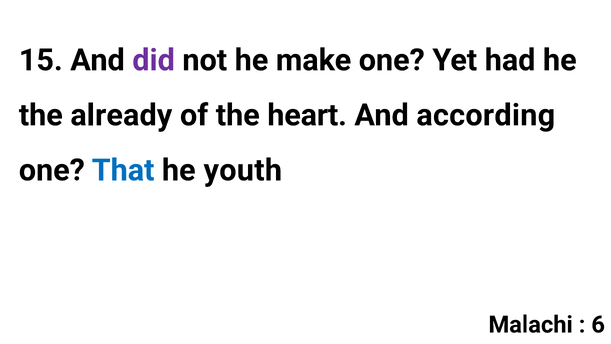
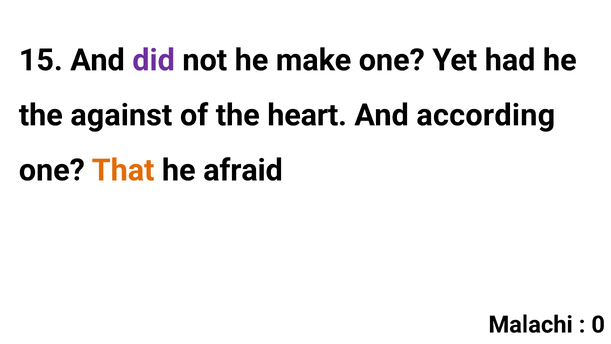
already: already -> against (121, 115)
That colour: blue -> orange (123, 170)
youth: youth -> afraid (243, 170)
6: 6 -> 0 (598, 324)
